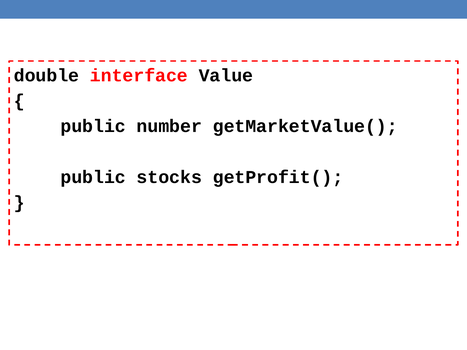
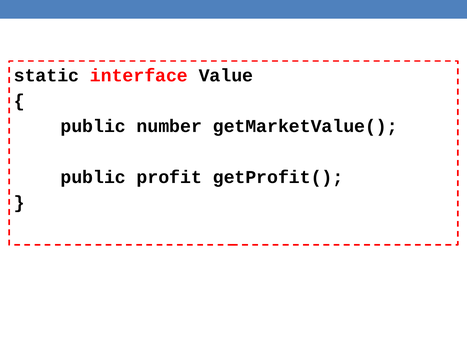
double: double -> static (46, 76)
stocks: stocks -> profit (169, 177)
